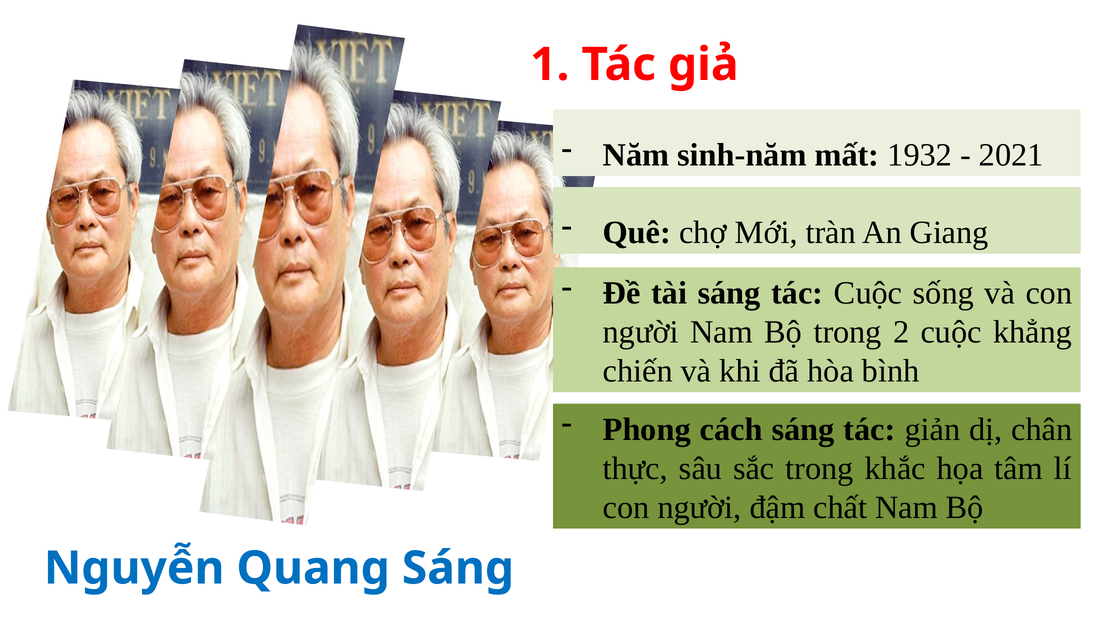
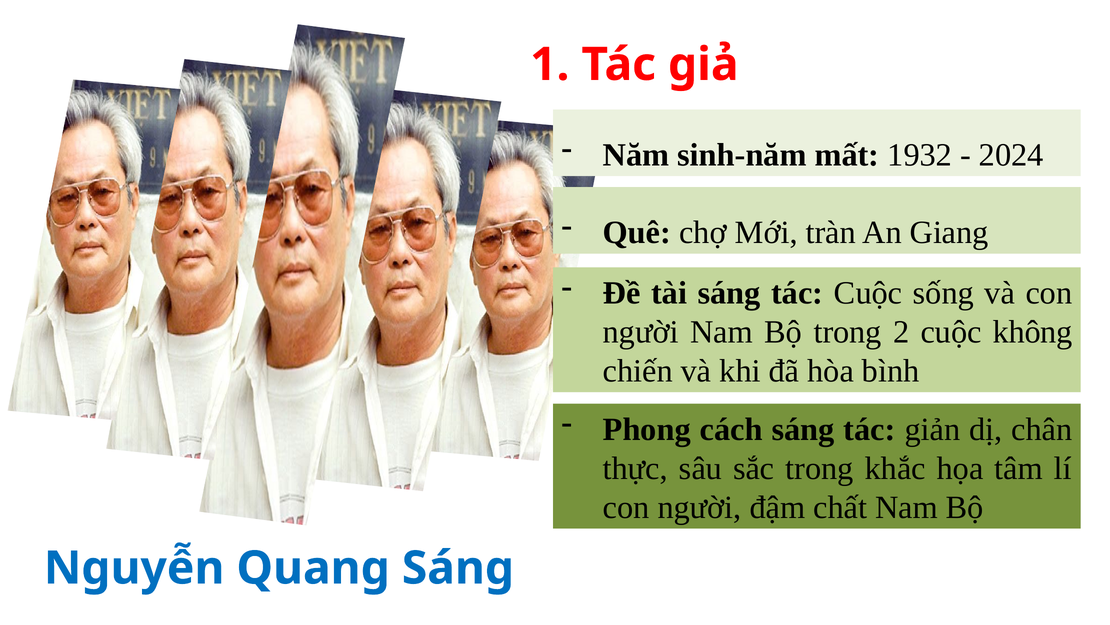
2021: 2021 -> 2024 (1011, 155)
khẳng: khẳng -> không (1033, 332)
